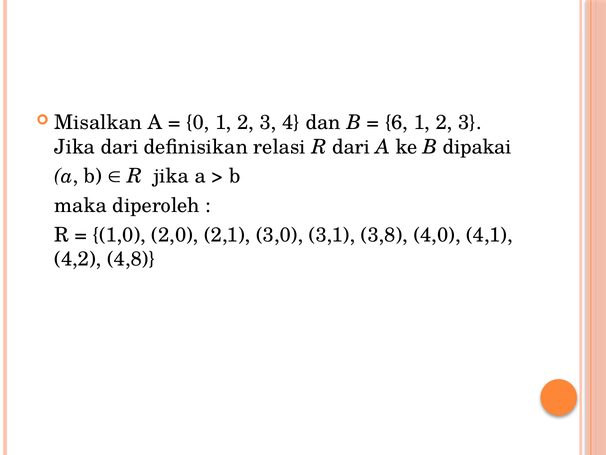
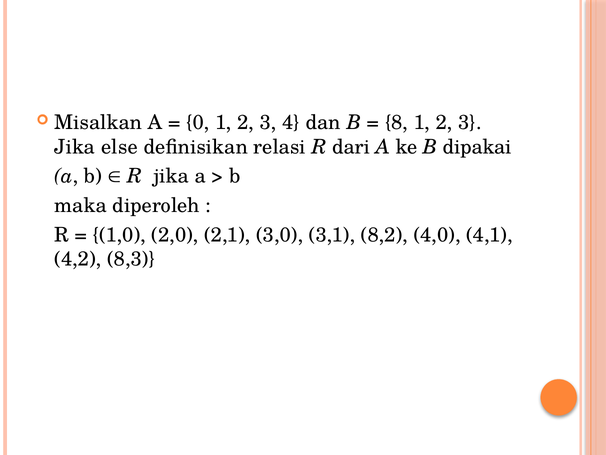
6: 6 -> 8 (396, 123)
Jika dari: dari -> else (119, 147)
3,8: 3,8 -> 8,2 (384, 235)
4,8: 4,8 -> 8,3 (131, 259)
